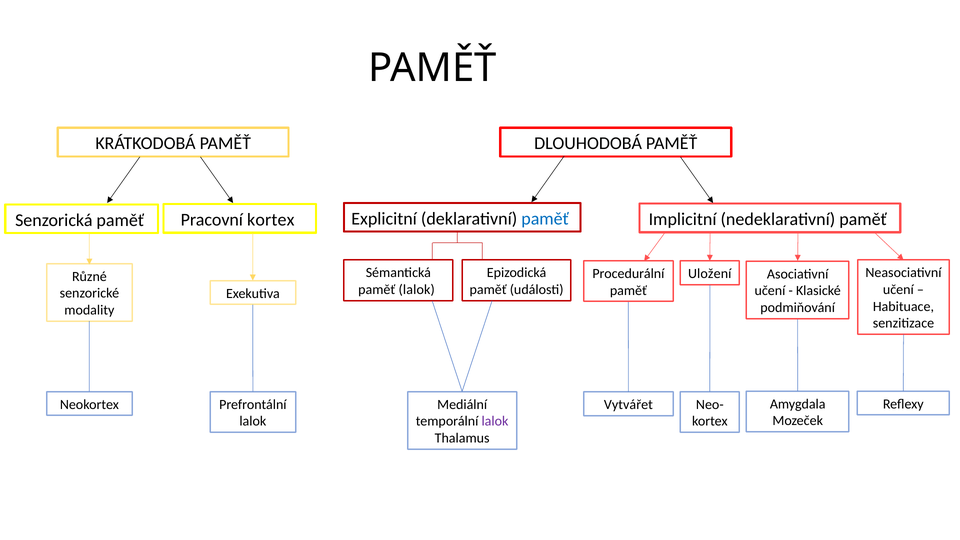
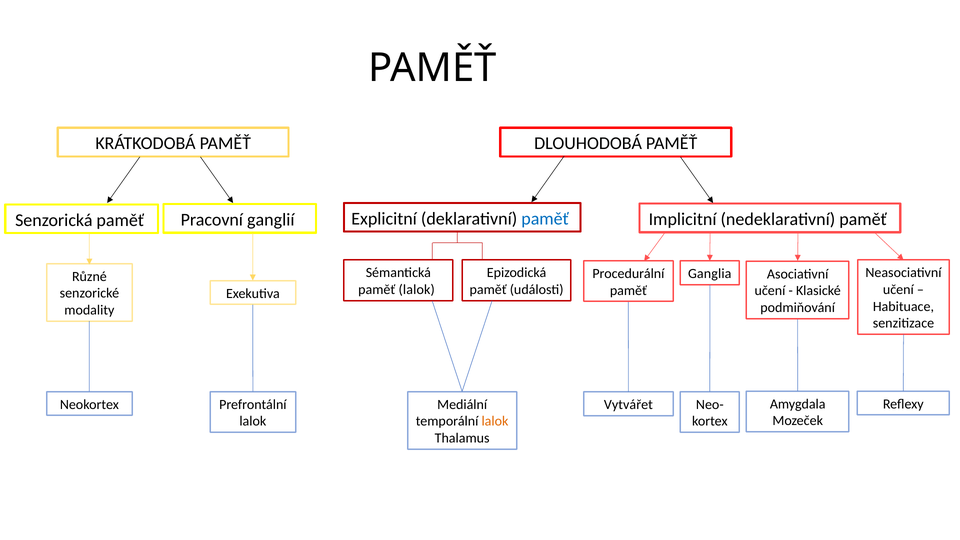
Pracovní kortex: kortex -> ganglií (271, 220)
Uložení: Uložení -> Ganglia (710, 274)
lalok colour: purple -> orange (495, 421)
